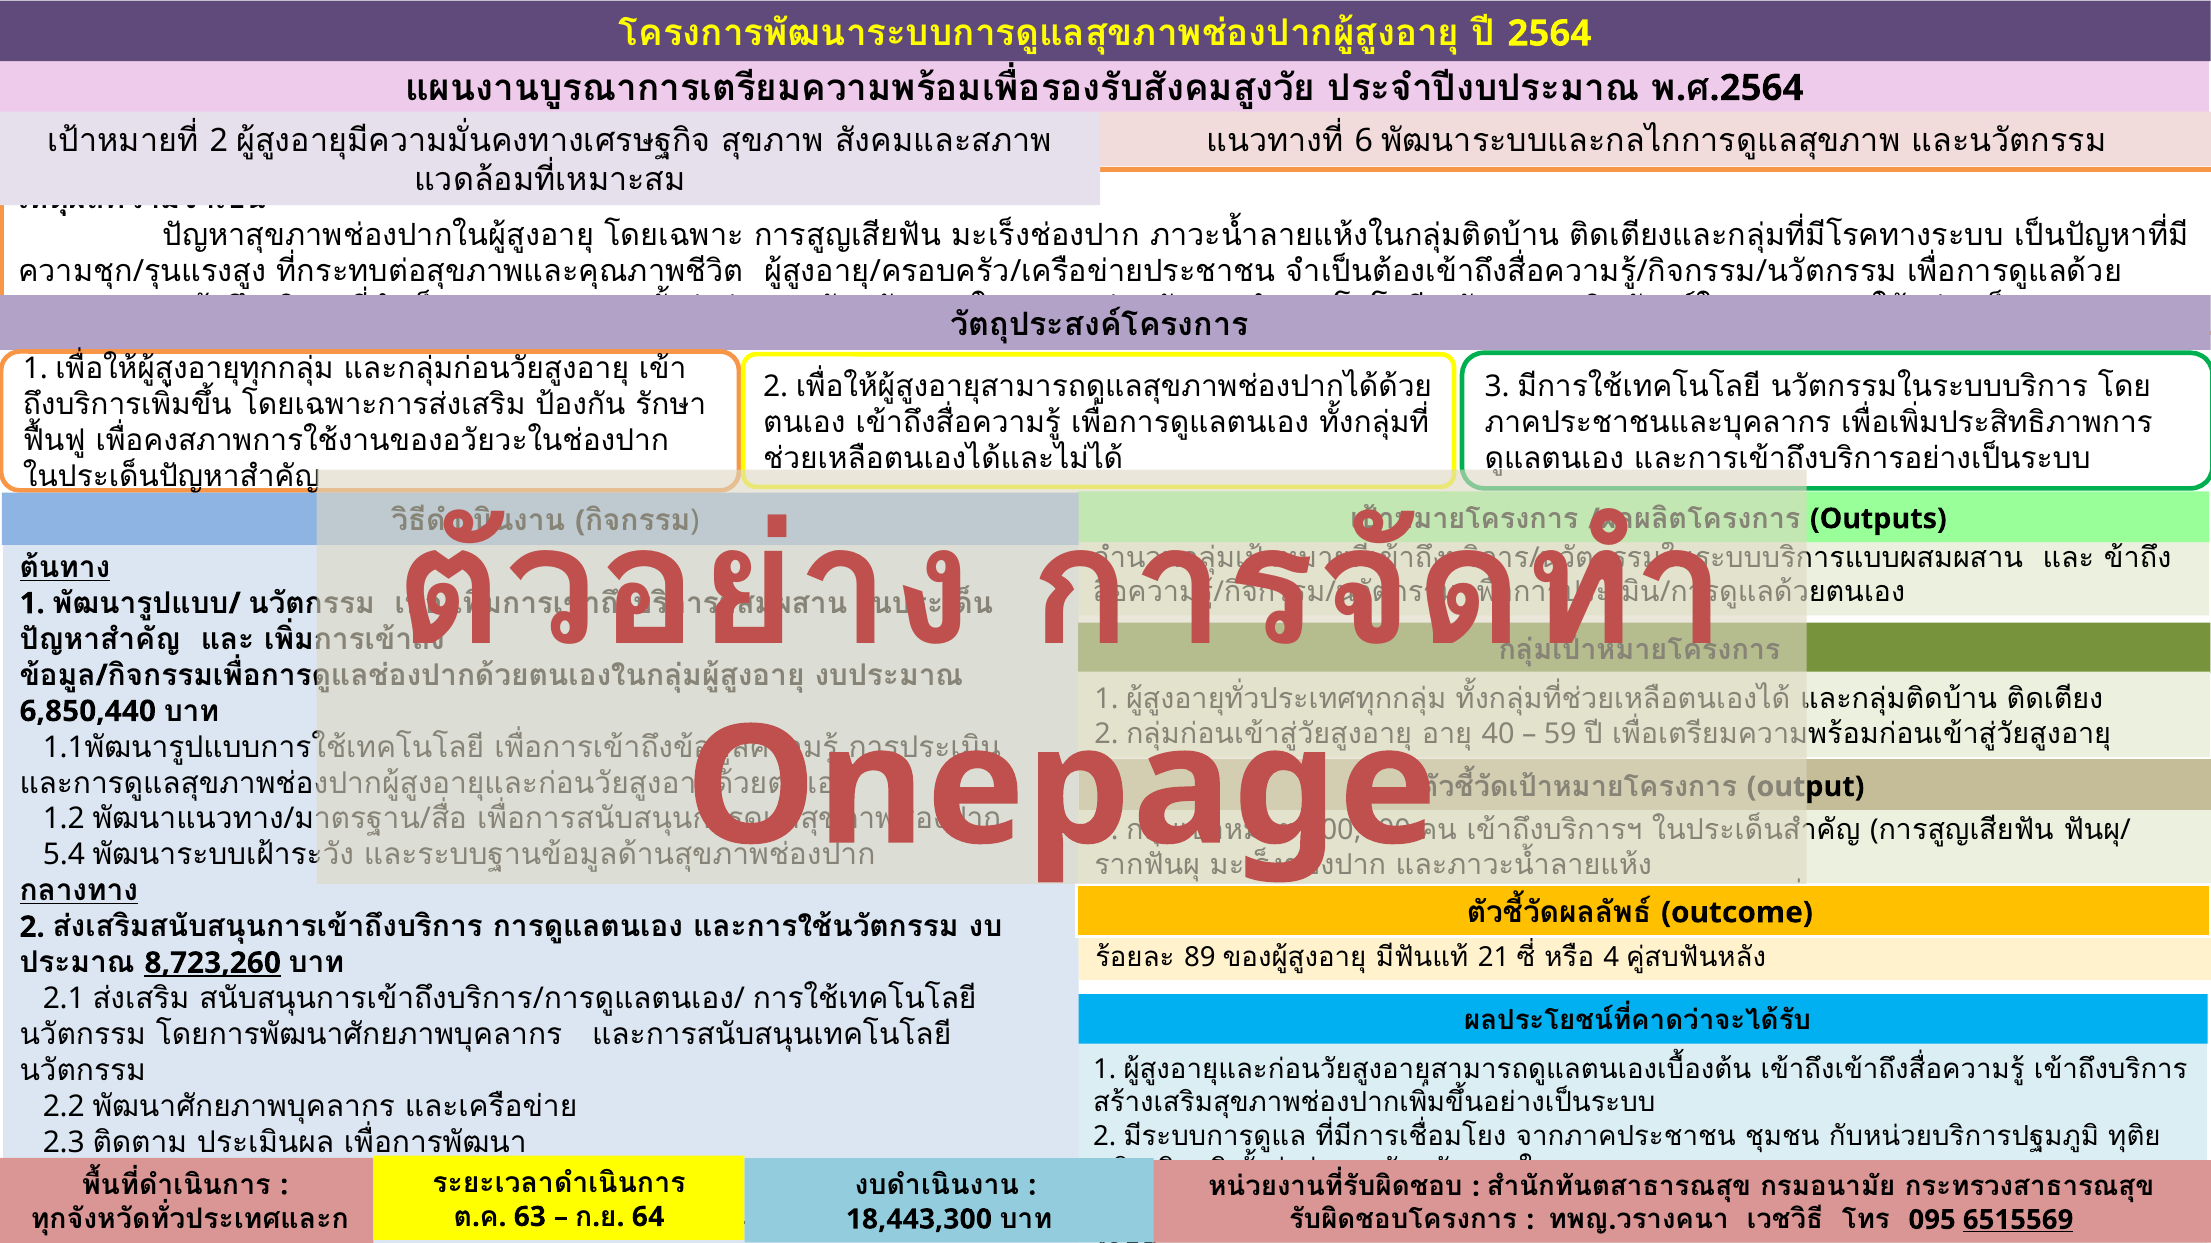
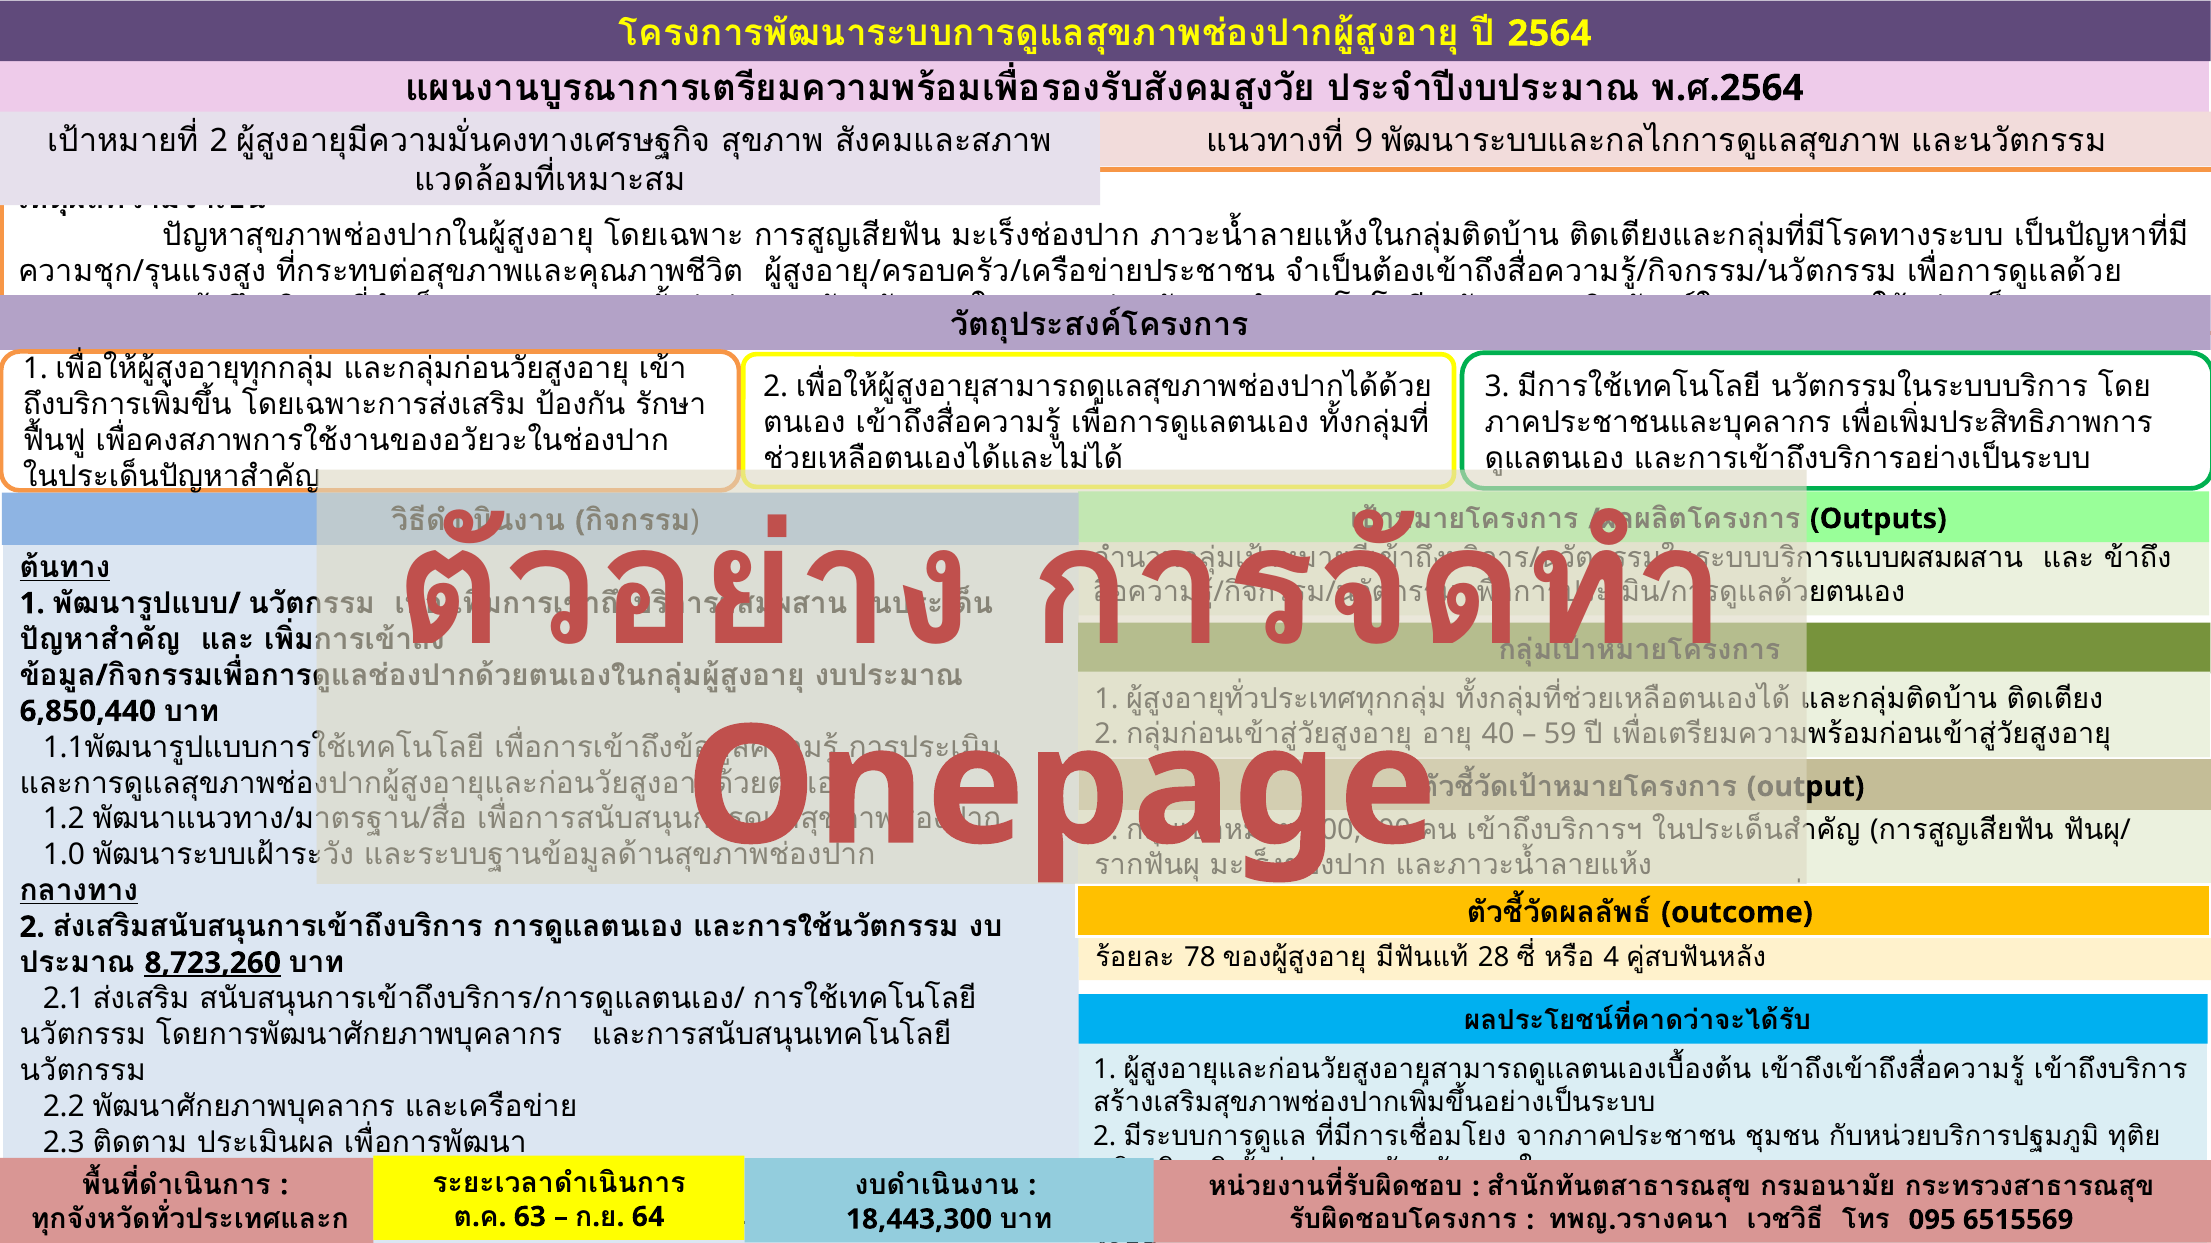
6: 6 -> 9 (1364, 141)
5.4: 5.4 -> 1.0 (64, 856)
89: 89 -> 78 (1200, 958)
21: 21 -> 28 (1494, 958)
6515569 underline: present -> none (2018, 1220)
